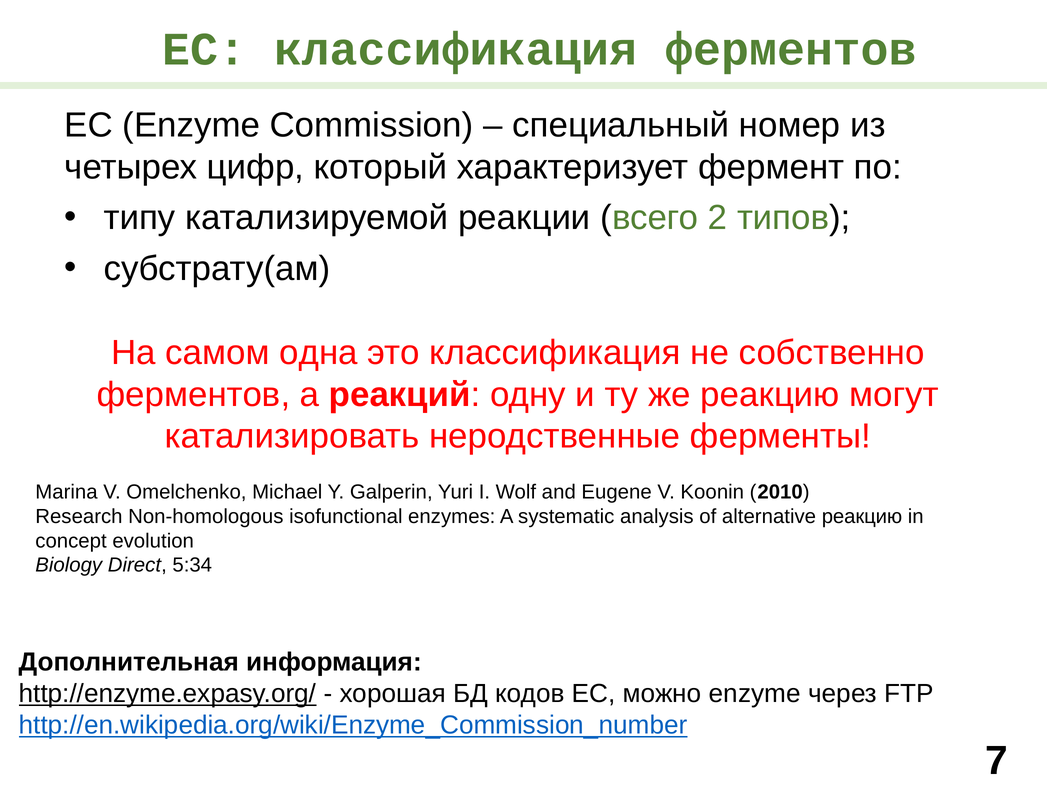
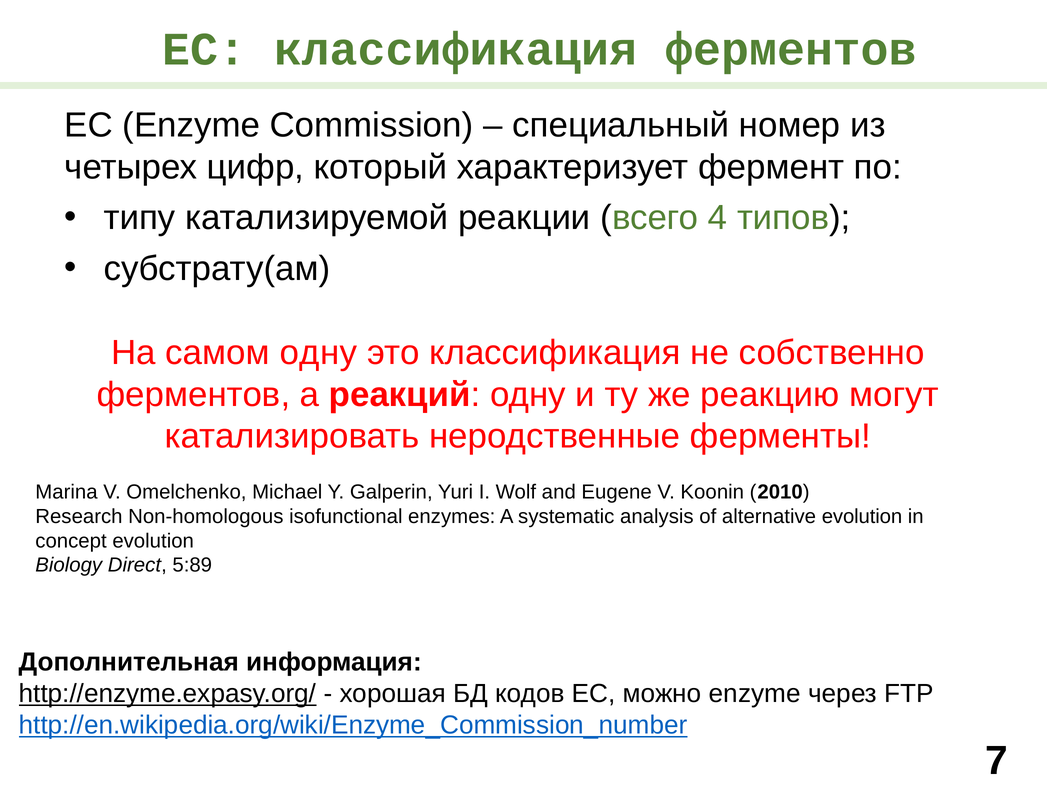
2: 2 -> 4 (718, 218)
самом одна: одна -> одну (318, 353)
alternative реакцию: реакцию -> evolution (862, 517)
5:34: 5:34 -> 5:89 (192, 565)
